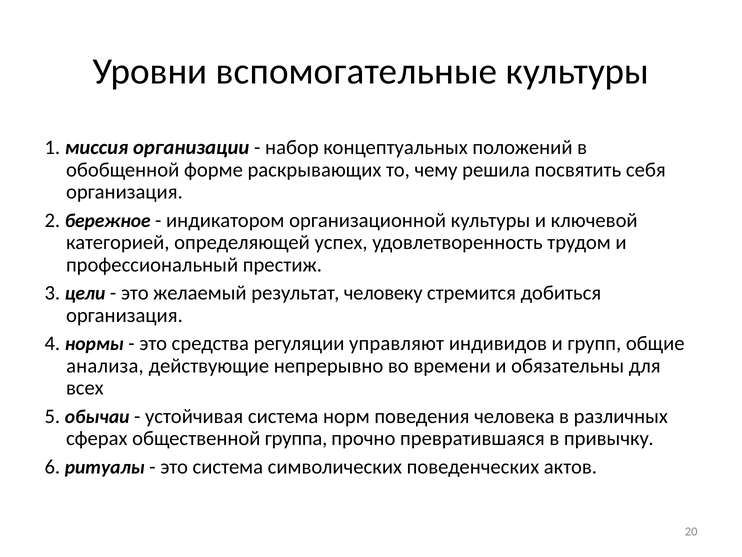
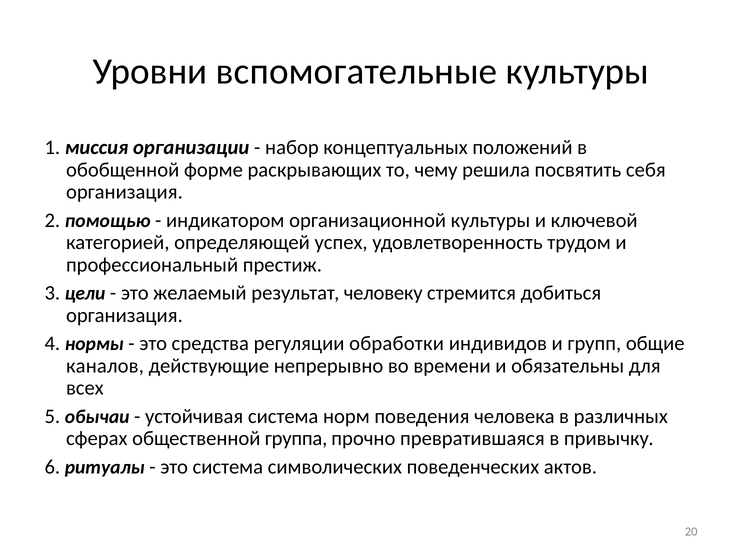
бережное: бережное -> помощью (108, 220)
управляют: управляют -> обработки (397, 343)
анализа: анализа -> каналов (105, 366)
